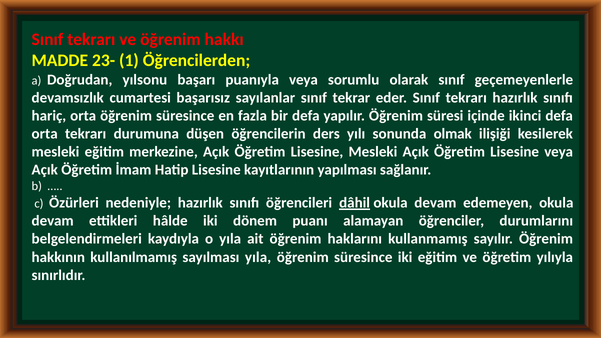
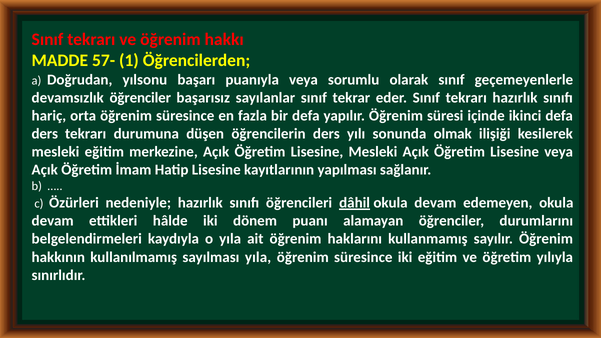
23-: 23- -> 57- (104, 60)
devamsızlık cumartesi: cumartesi -> öğrenciler (140, 98)
orta: orta -> ders (45, 134)
